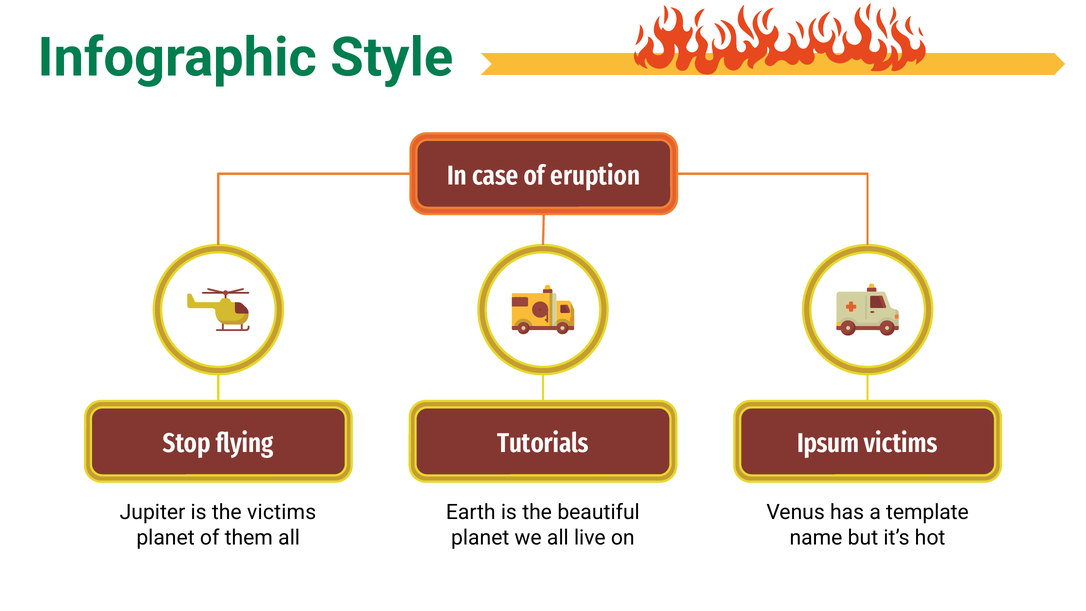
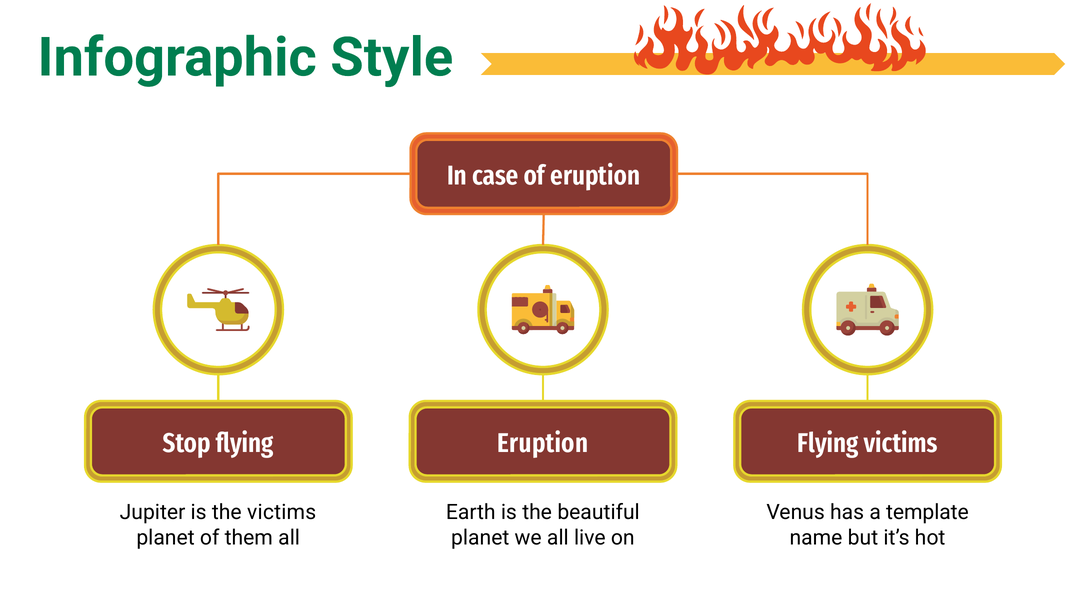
Tutorials: Tutorials -> Eruption (543, 443)
Ipsum: Ipsum -> Flying (828, 443)
